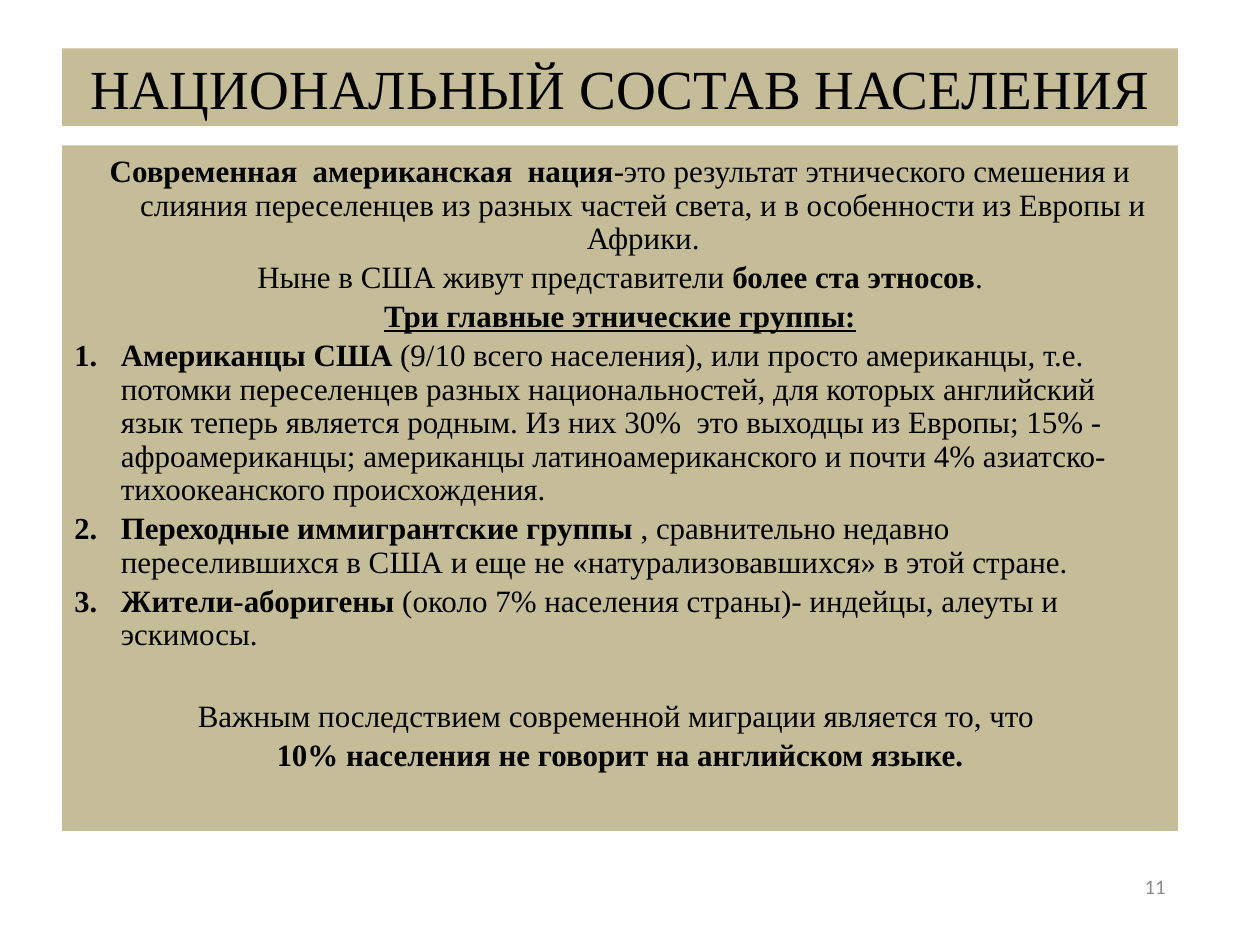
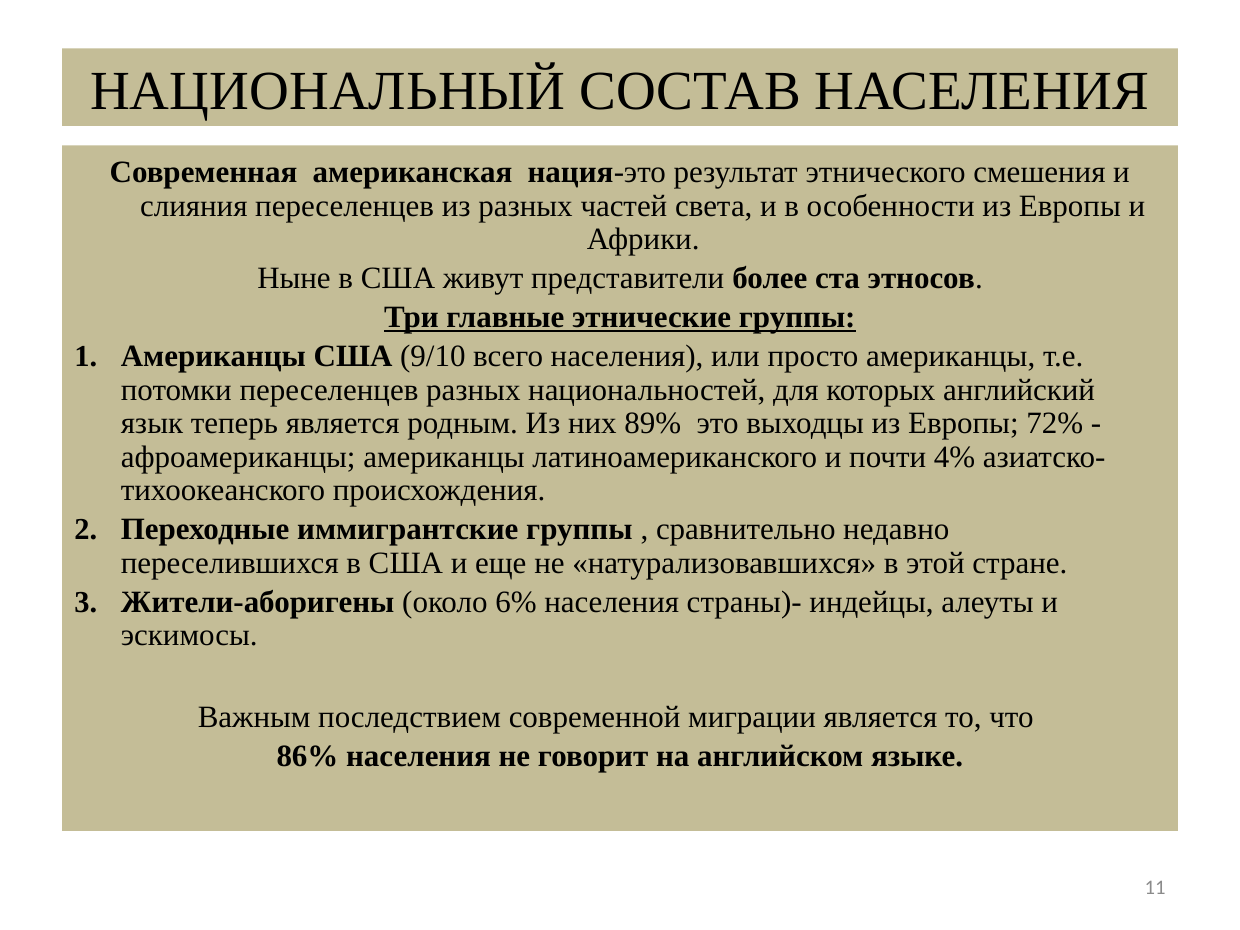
30%: 30% -> 89% (653, 423)
15%: 15% -> 72% (1055, 423)
7%: 7% -> 6% (516, 602)
10%: 10% -> 86% (307, 756)
